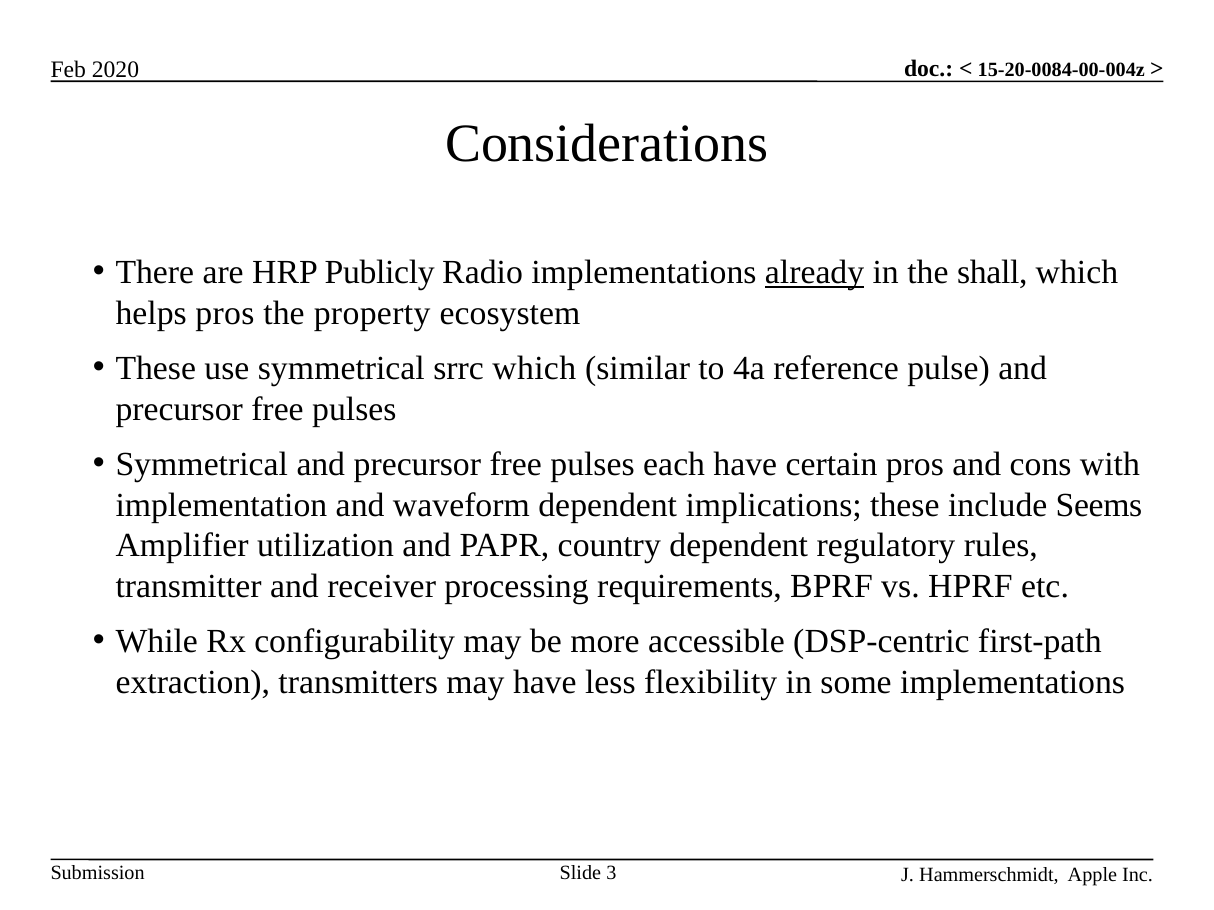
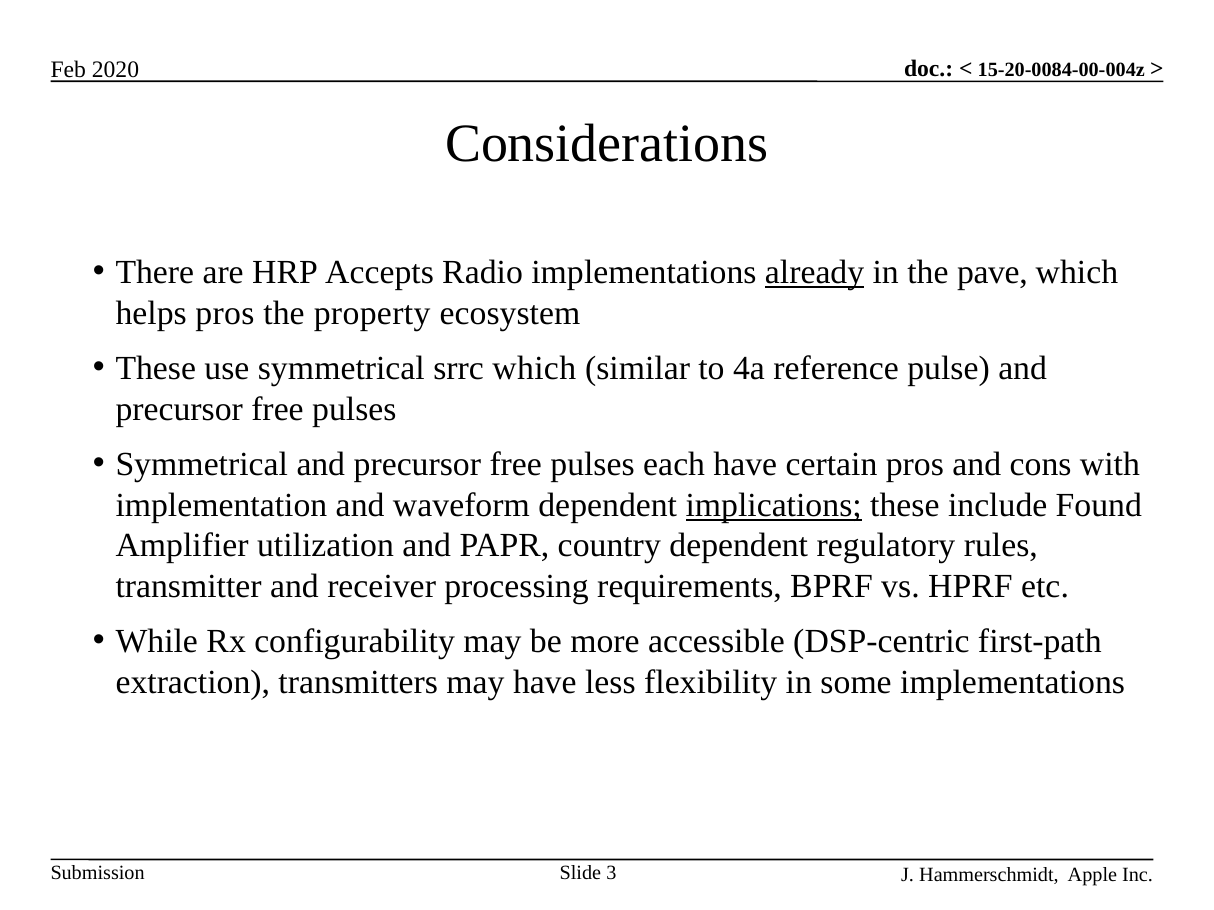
Publicly: Publicly -> Accepts (380, 273)
shall: shall -> pave (992, 273)
implications underline: none -> present (774, 505)
Seems: Seems -> Found (1099, 505)
